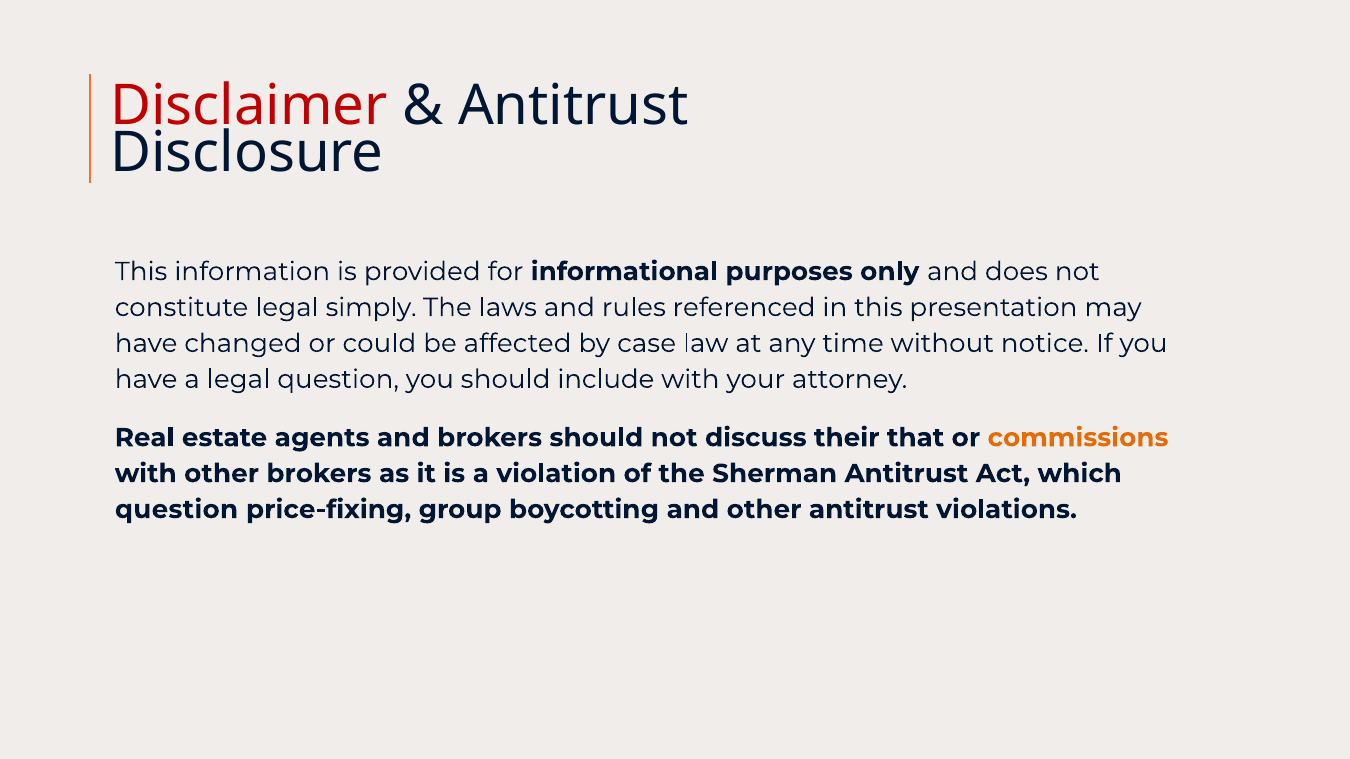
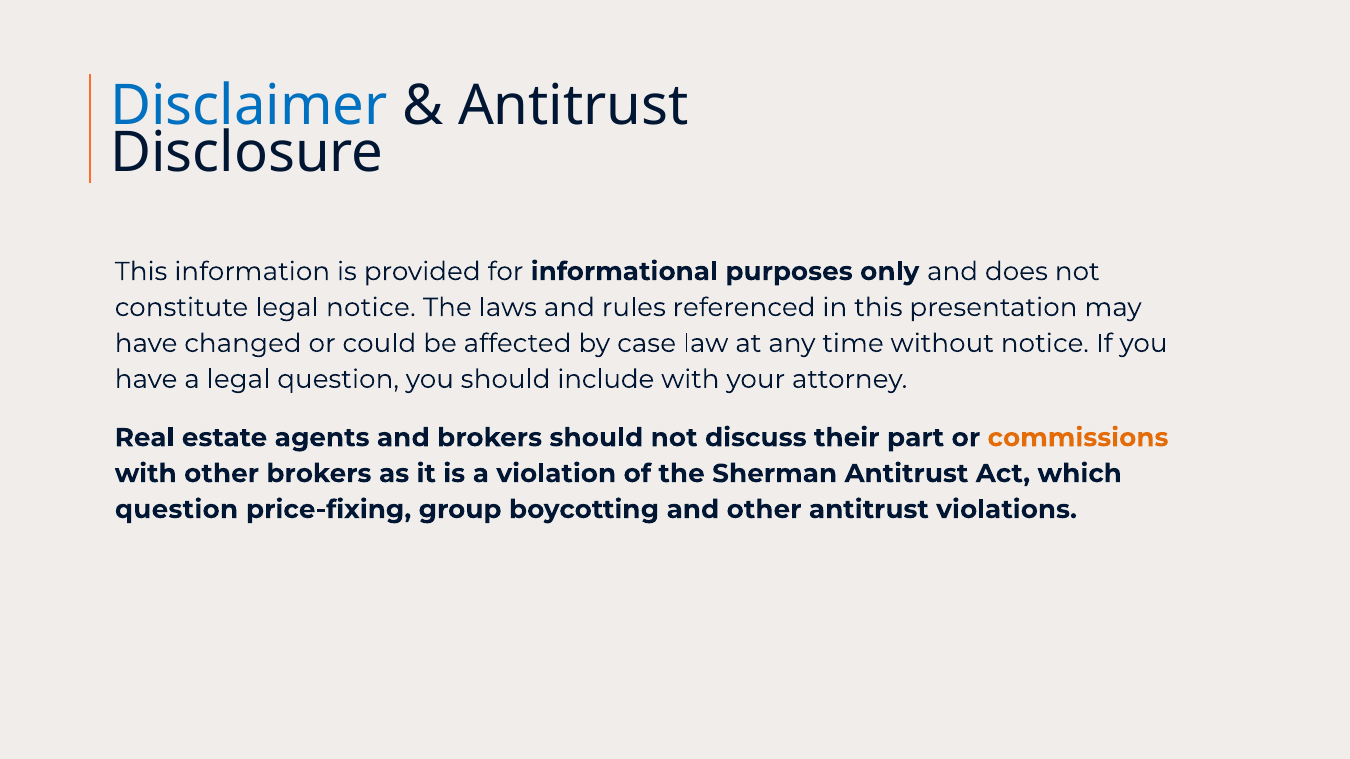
Disclaimer colour: red -> blue (249, 106)
legal simply: simply -> notice (371, 308)
that: that -> part (916, 438)
